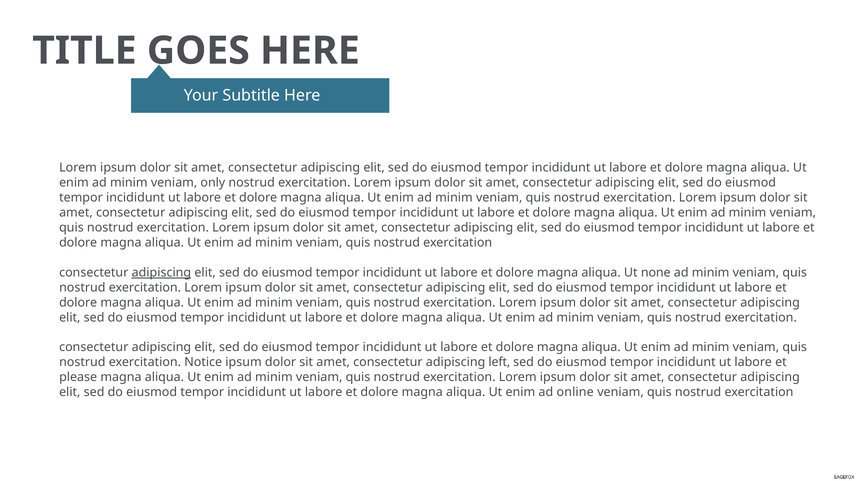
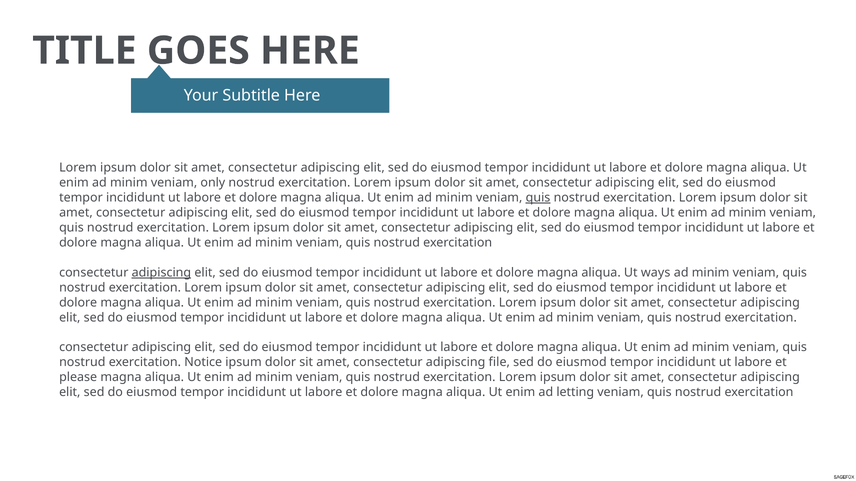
quis underline: none -> present (538, 198)
none: none -> ways (656, 273)
left: left -> file (499, 363)
online: online -> letting (575, 393)
